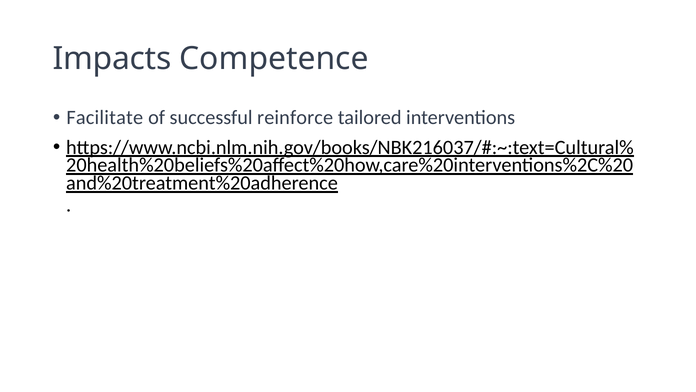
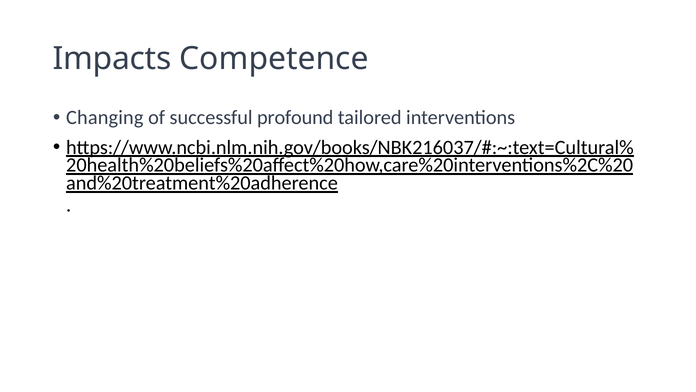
Facilitate: Facilitate -> Changing (105, 118)
reinforce: reinforce -> profound (295, 118)
